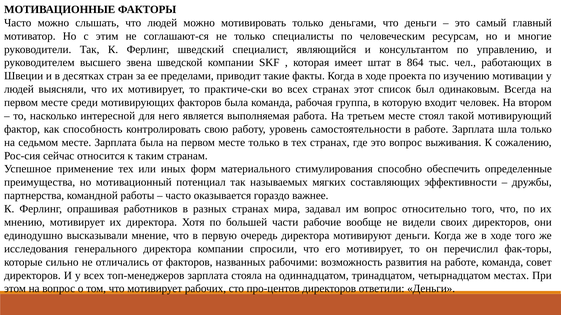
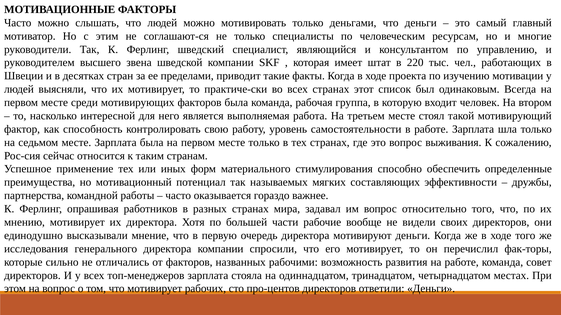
864: 864 -> 220 (415, 63)
